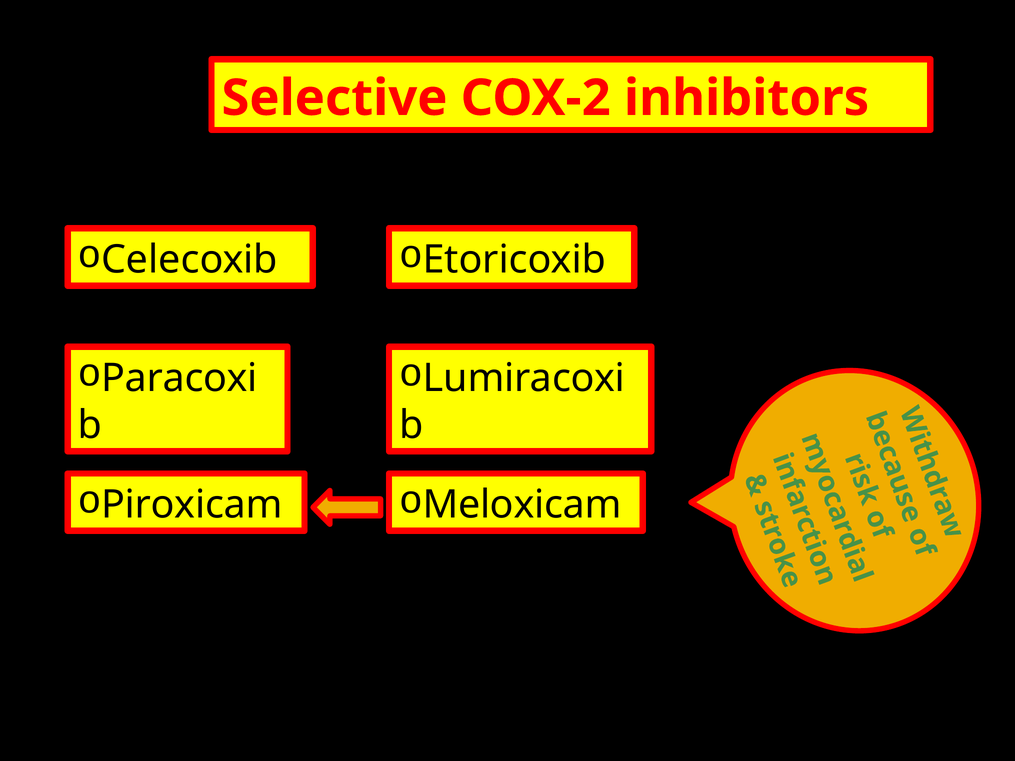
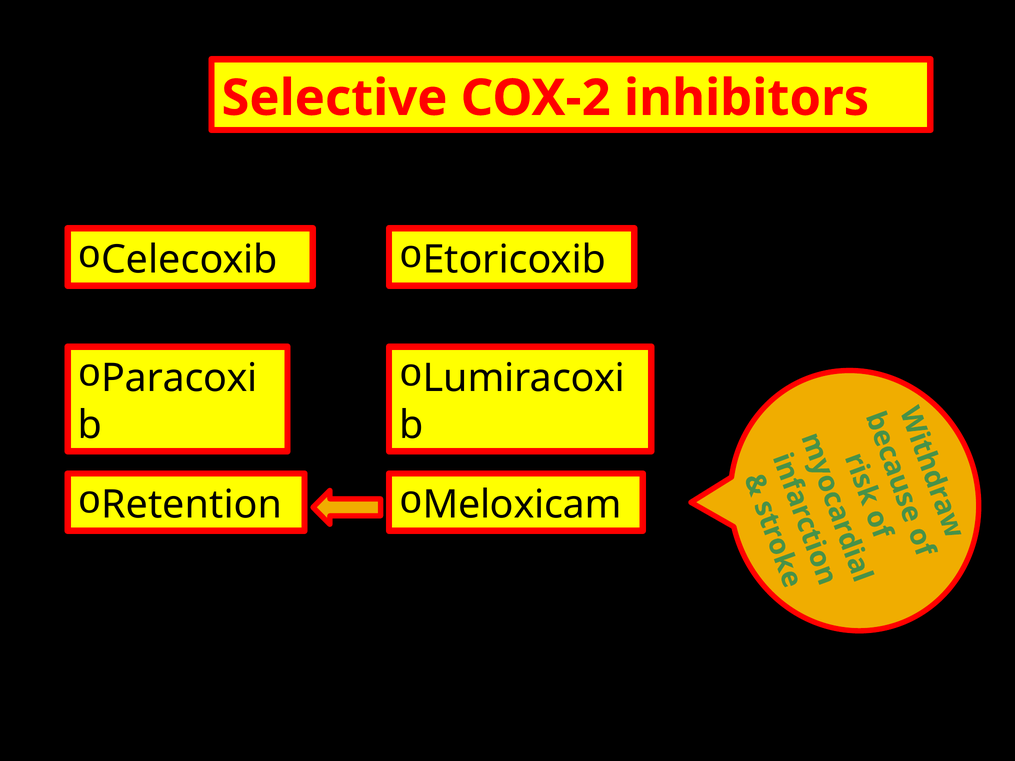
Piroxicam: Piroxicam -> Retention (192, 505)
